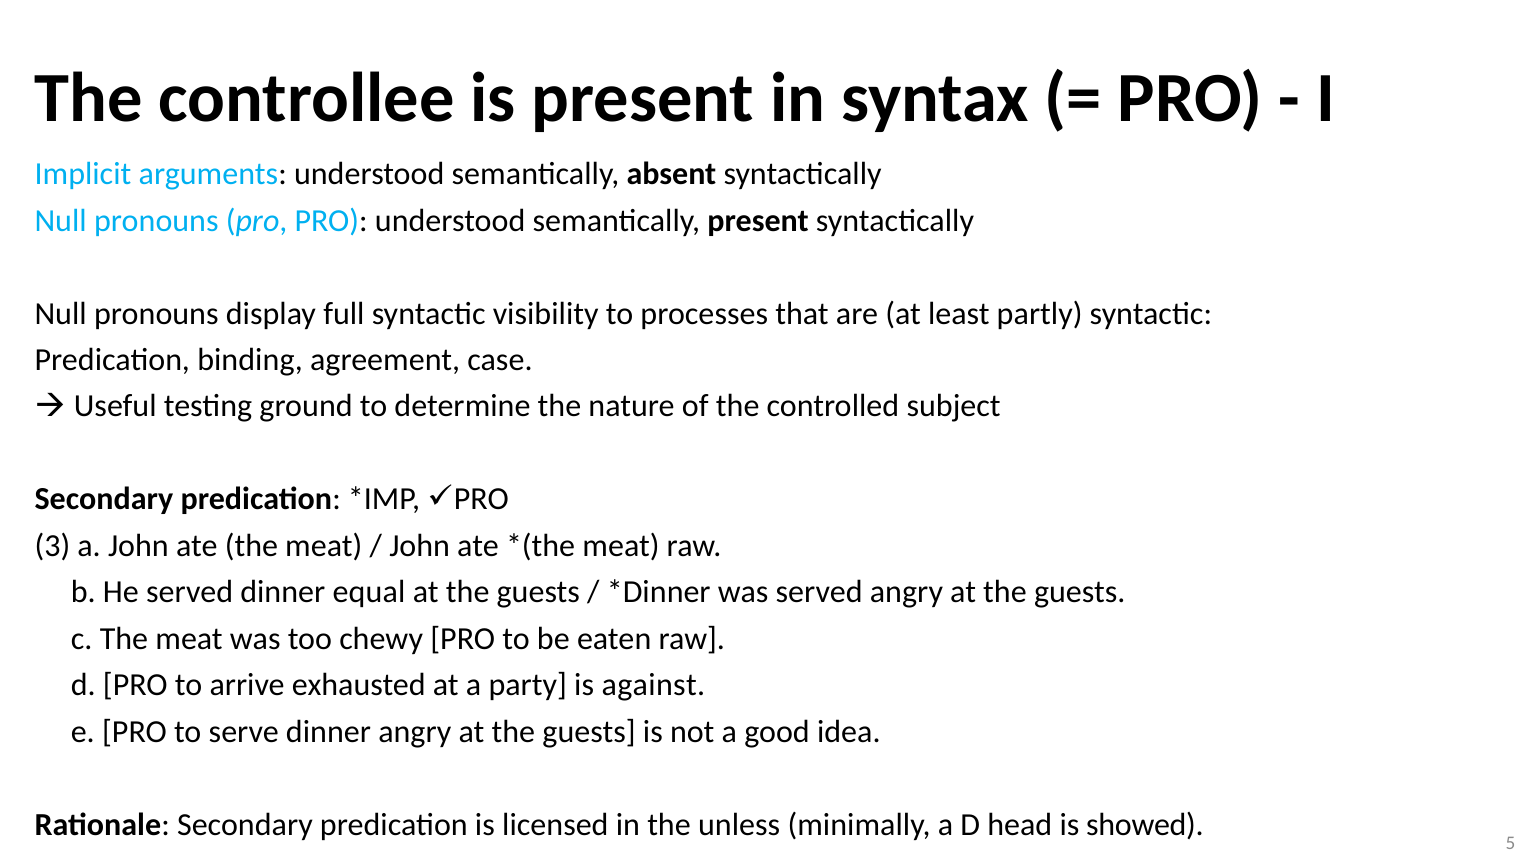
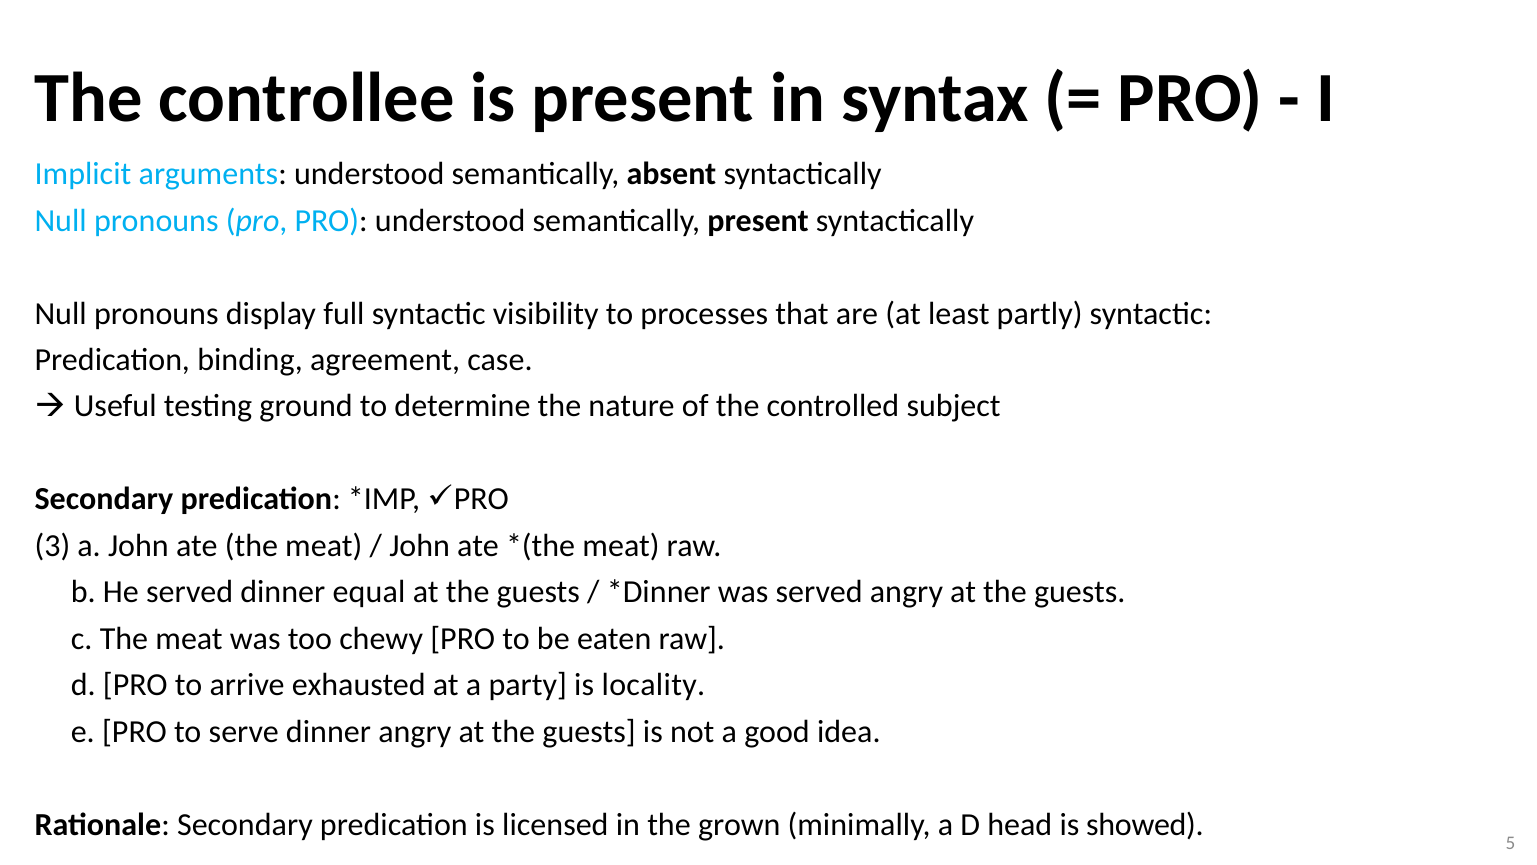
against: against -> locality (653, 685)
unless: unless -> grown (739, 824)
